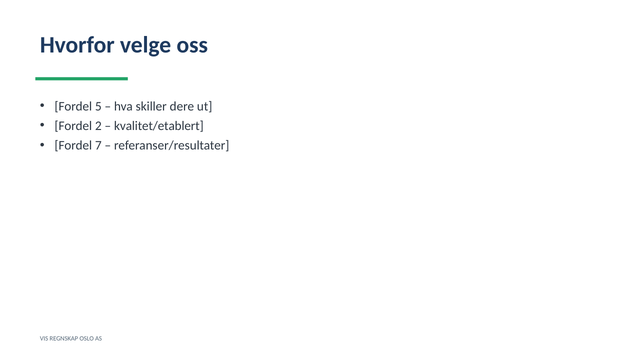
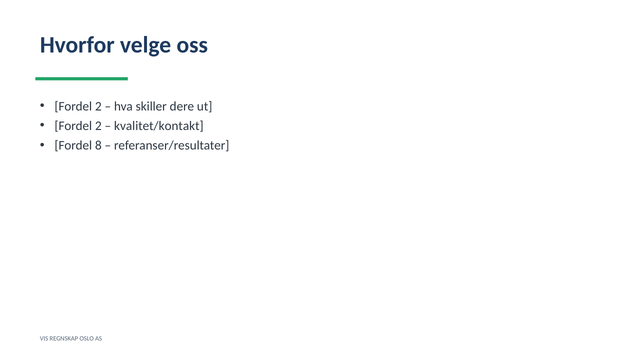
5: 5 -> 2 (98, 106)
kvalitet/etablert: kvalitet/etablert -> kvalitet/kontakt (159, 126)
7: 7 -> 8 (98, 145)
